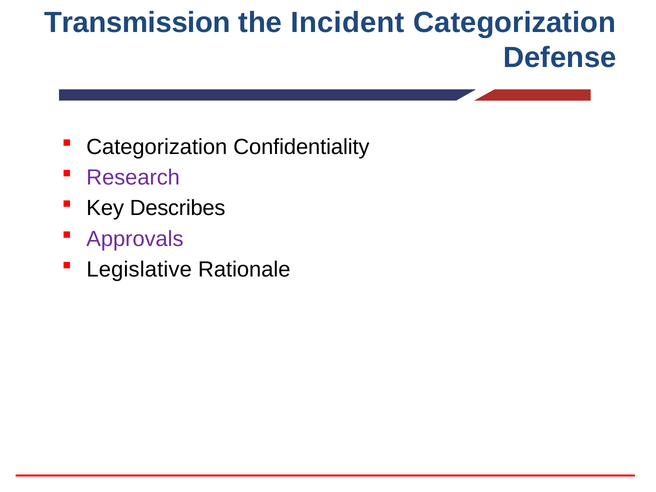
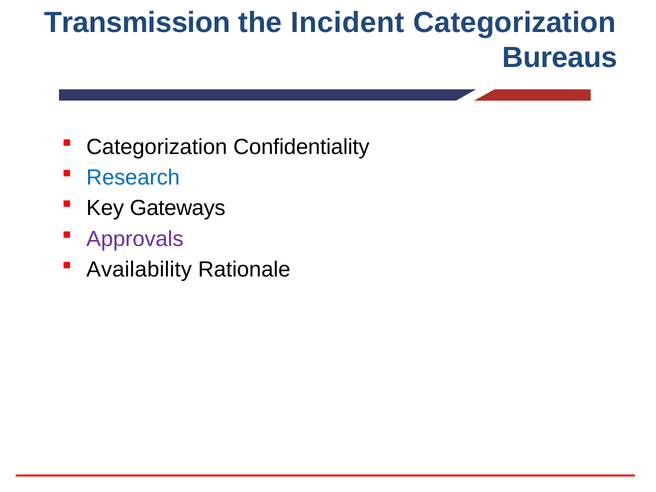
Defense: Defense -> Bureaus (560, 58)
Research colour: purple -> blue (133, 178)
Describes: Describes -> Gateways (178, 208)
Legislative: Legislative -> Availability (139, 269)
